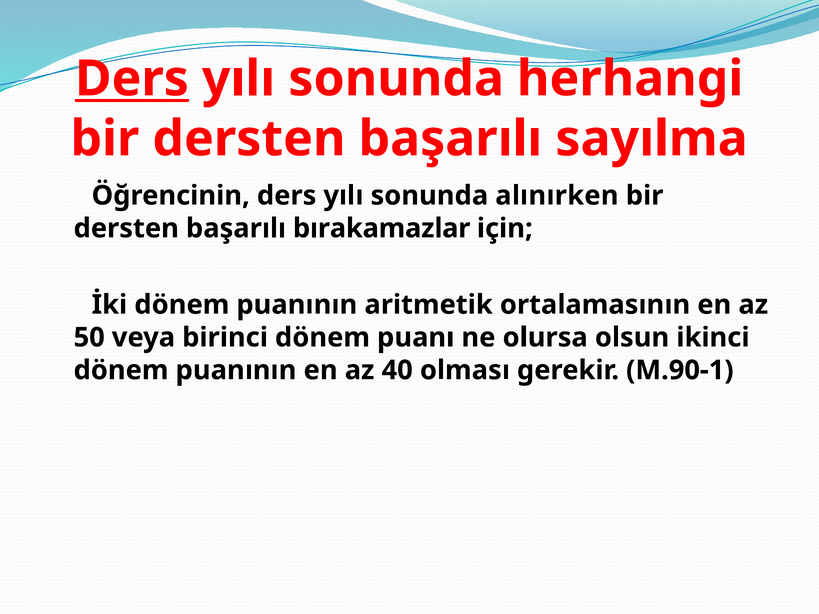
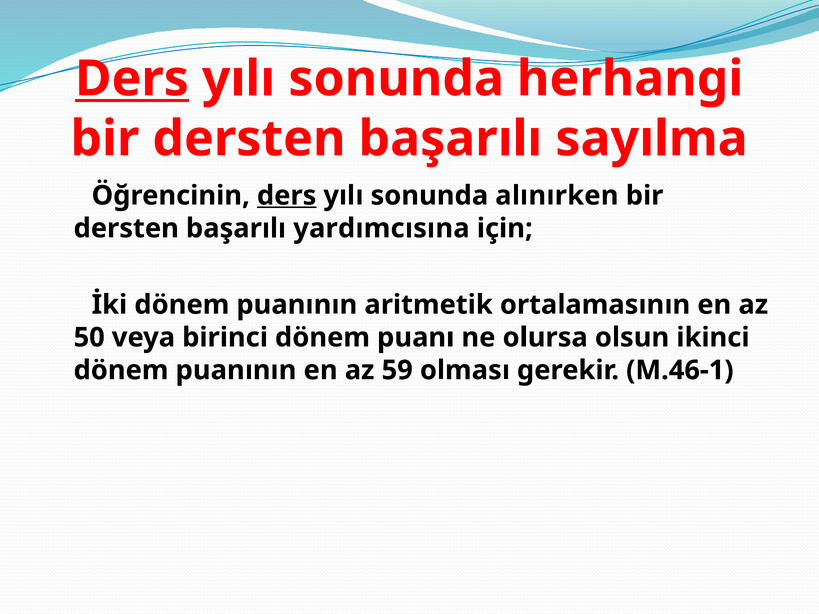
ders underline: none -> present (287, 196)
bırakamazlar: bırakamazlar -> yardımcısına (381, 228)
40: 40 -> 59 (397, 370)
M.90-1: M.90-1 -> M.46-1 (680, 370)
